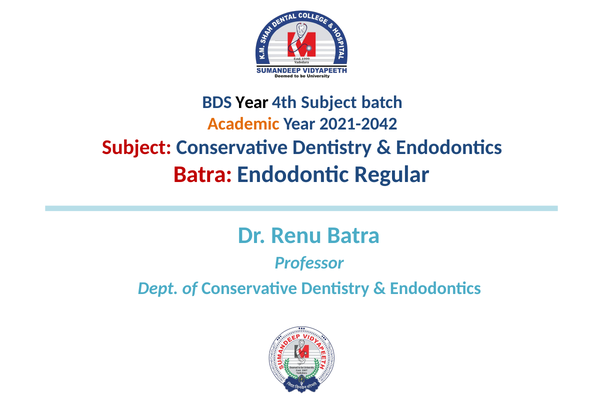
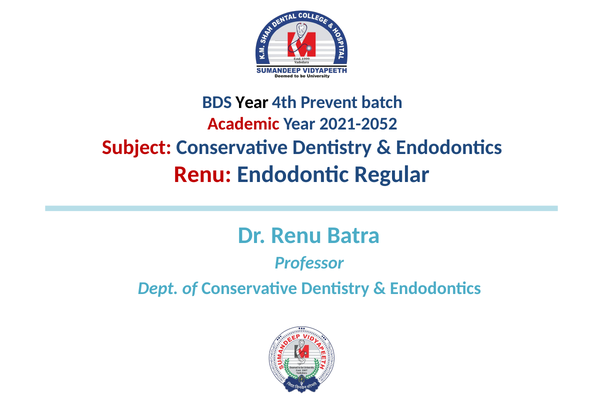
4th Subject: Subject -> Prevent (329, 102)
Academic colour: orange -> red (243, 124)
2021-2042: 2021-2042 -> 2021-2052 (358, 124)
Batra: Batra -> Renu (203, 174)
